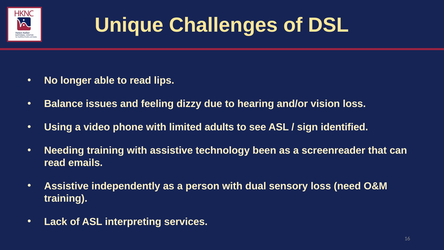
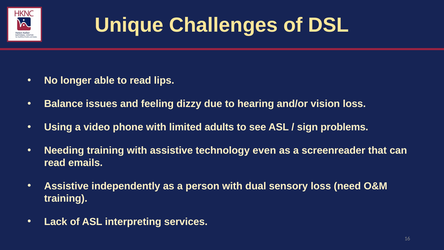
identified: identified -> problems (344, 127)
been: been -> even (264, 150)
